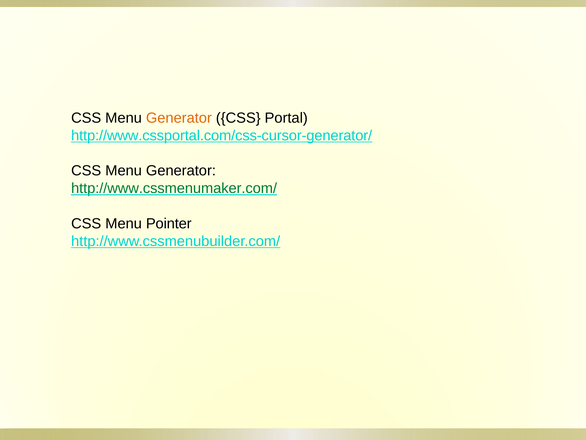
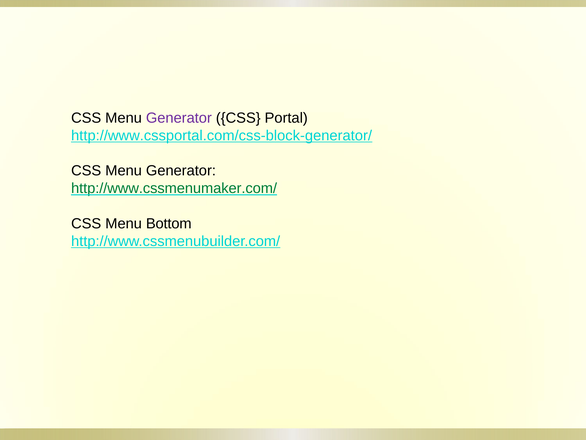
Generator colour: orange -> purple (179, 118)
http://www.cssportal.com/css-cursor-generator/: http://www.cssportal.com/css-cursor-generator/ -> http://www.cssportal.com/css-block-generator/ (222, 135)
Pointer: Pointer -> Bottom (169, 223)
